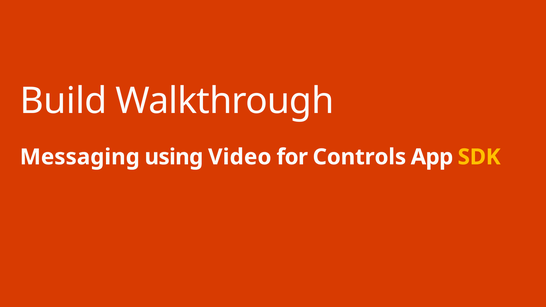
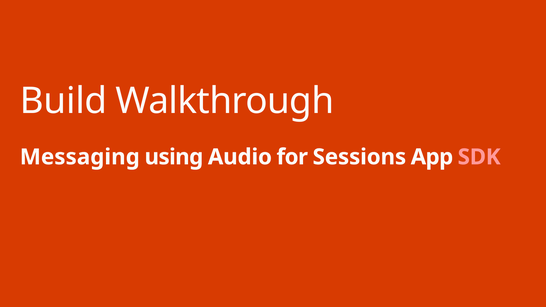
Video: Video -> Audio (240, 157)
Controls: Controls -> Sessions (359, 157)
SDK colour: yellow -> pink (479, 157)
